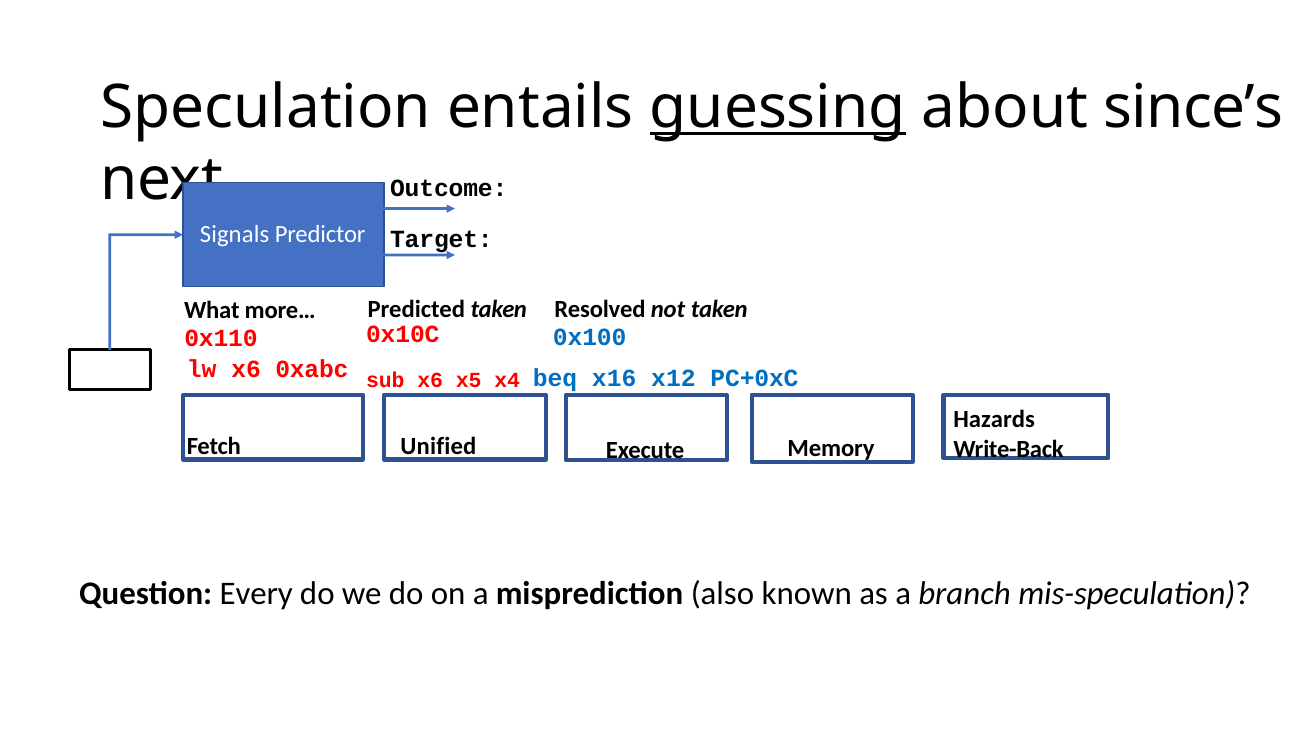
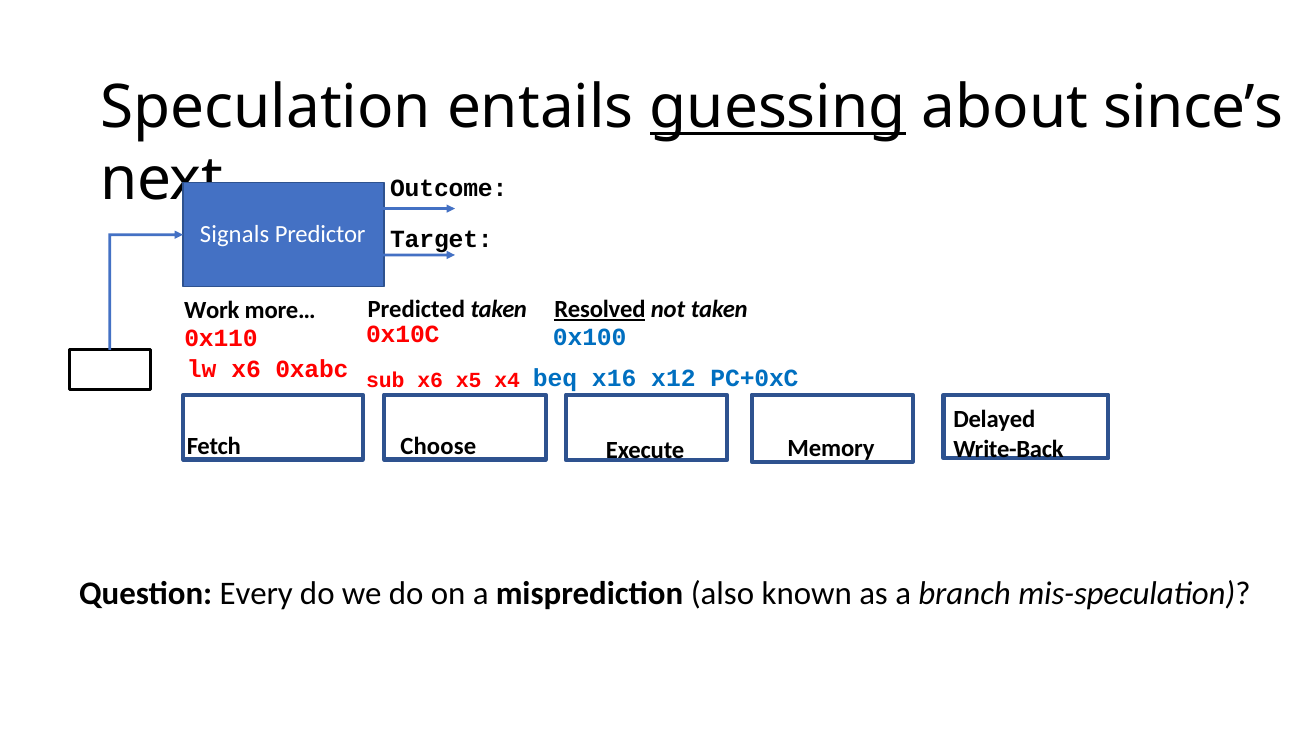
Resolved underline: none -> present (600, 310)
What: What -> Work (212, 311)
Hazards: Hazards -> Delayed (994, 420)
Unified: Unified -> Choose (438, 447)
